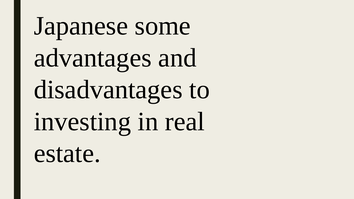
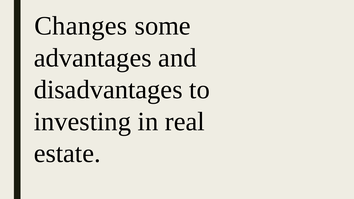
Japanese: Japanese -> Changes (81, 26)
